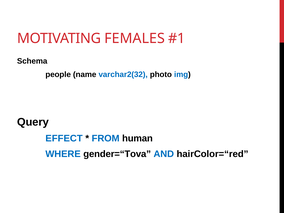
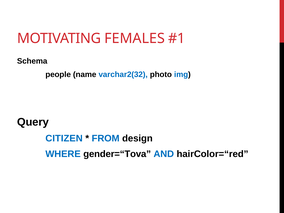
EFFECT: EFFECT -> CITIZEN (64, 138)
human: human -> design (137, 138)
